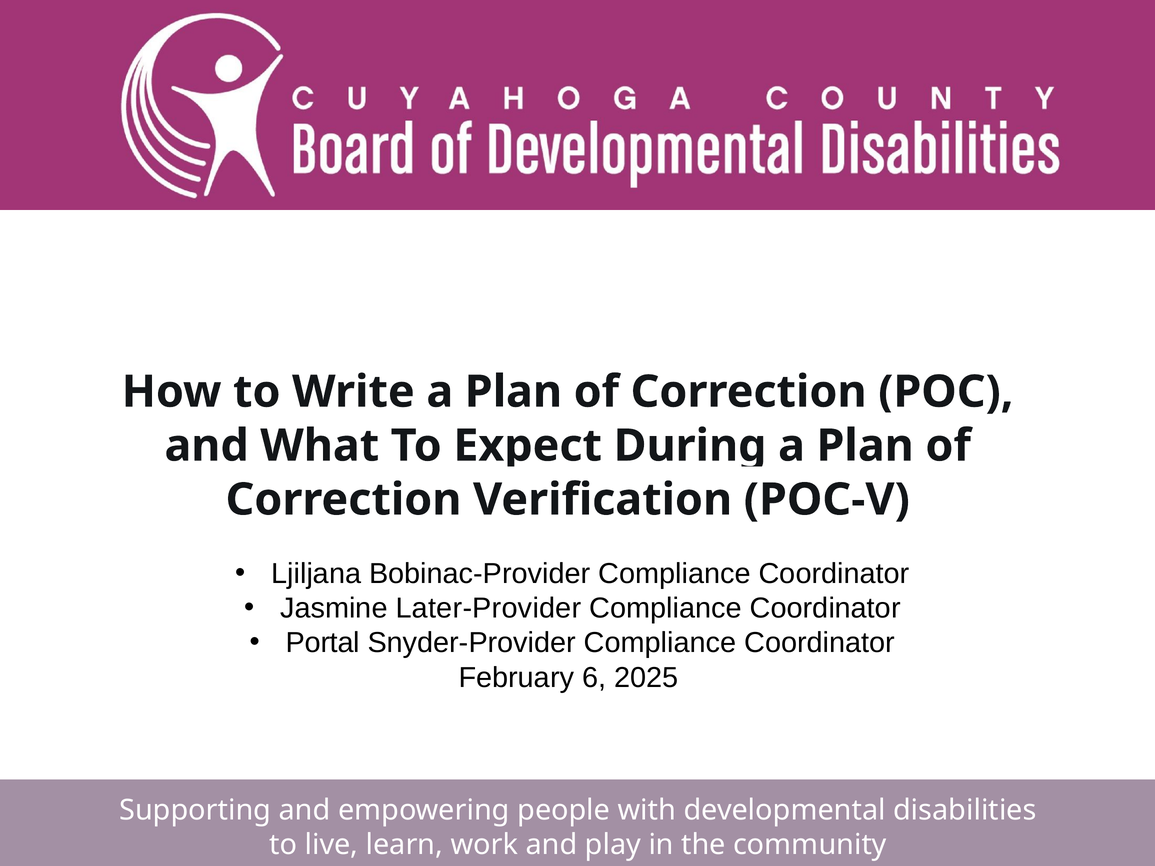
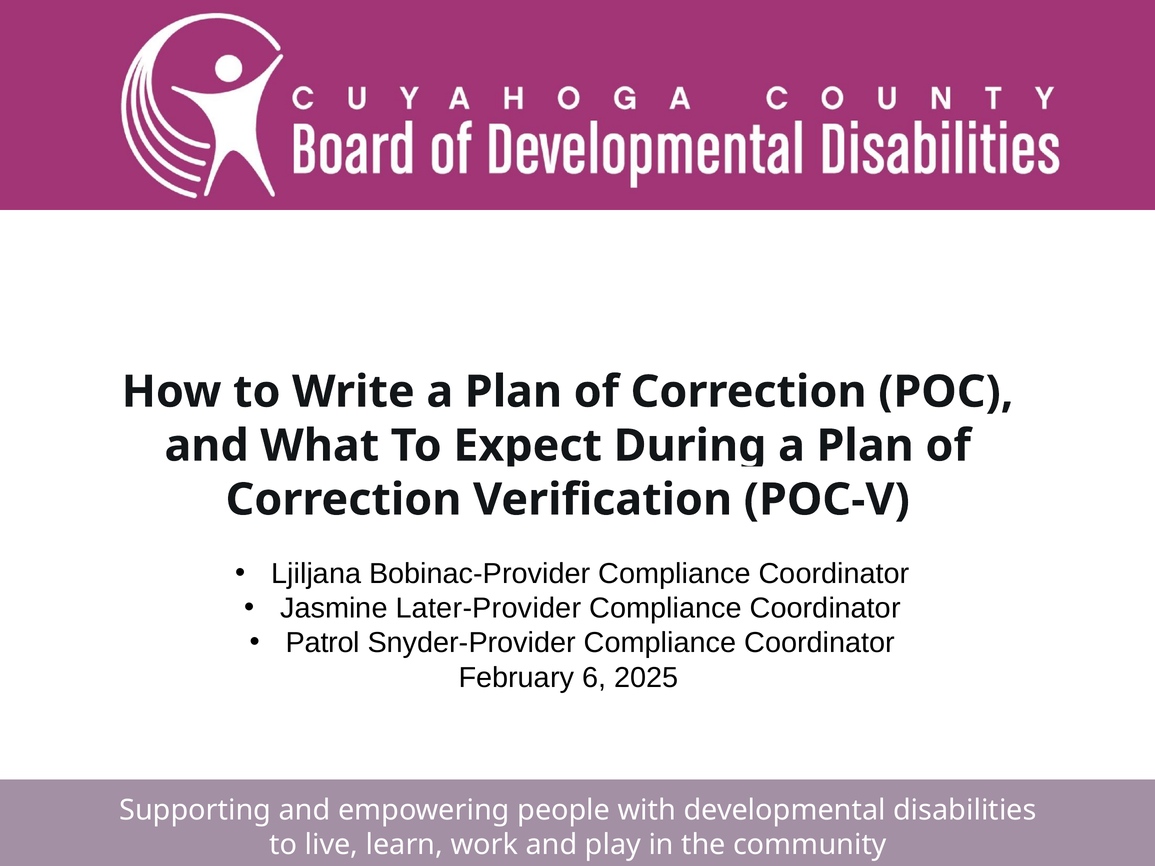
Portal: Portal -> Patrol (323, 643)
